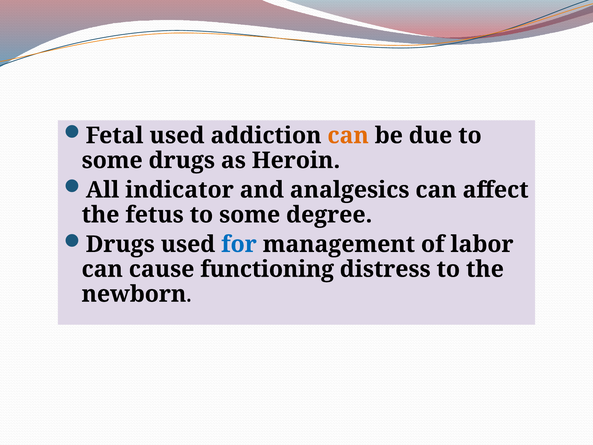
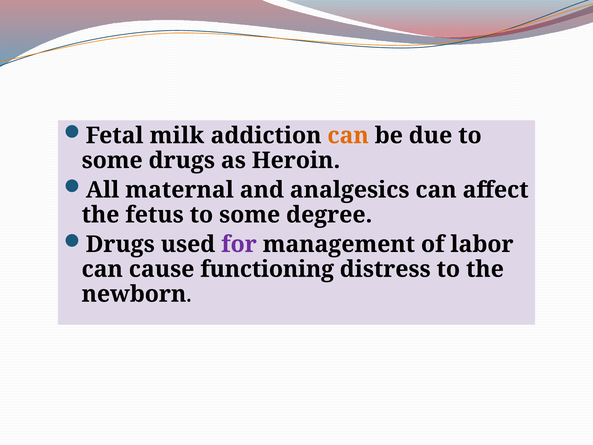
Fetal used: used -> milk (177, 136)
indicator: indicator -> maternal (180, 190)
for colour: blue -> purple (239, 244)
